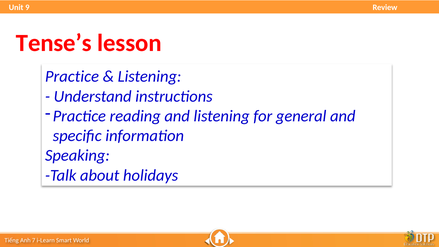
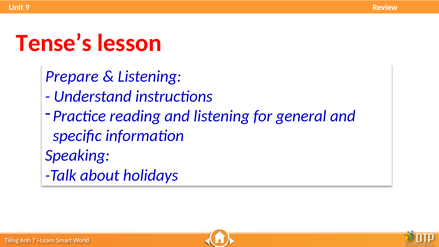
Practice: Practice -> Prepare (72, 76)
